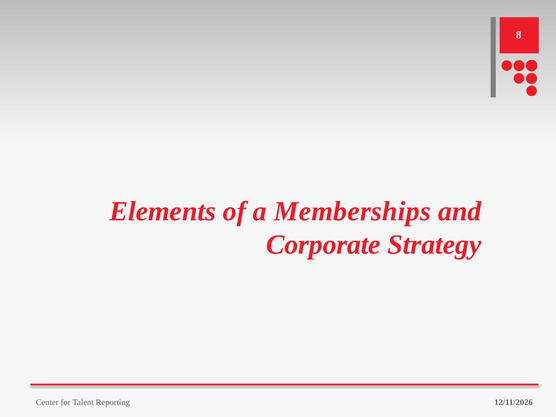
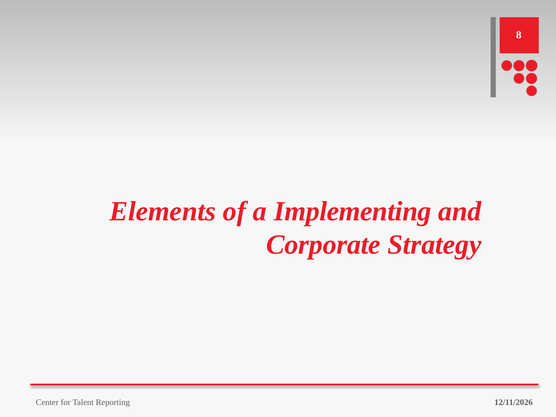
Memberships: Memberships -> Implementing (353, 211)
